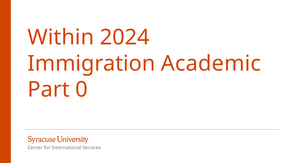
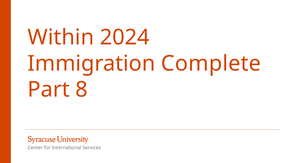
Academic: Academic -> Complete (211, 63)
0: 0 -> 8 (82, 90)
